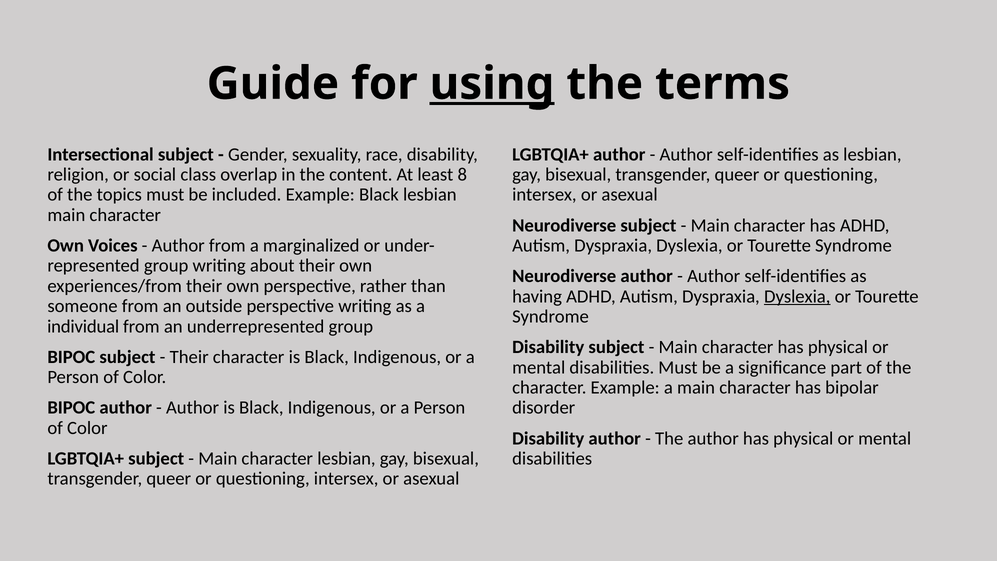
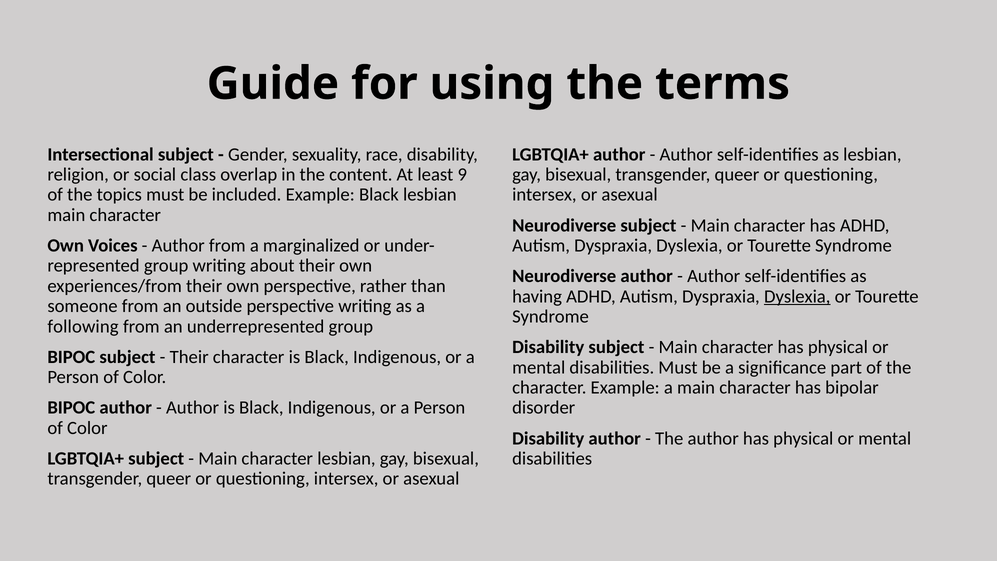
using underline: present -> none (492, 84)
8: 8 -> 9 (462, 175)
individual: individual -> following (83, 326)
